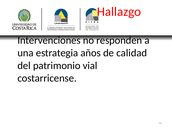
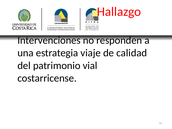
años: años -> viaje (91, 53)
